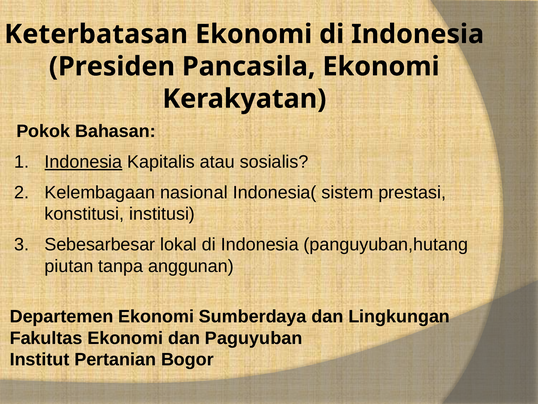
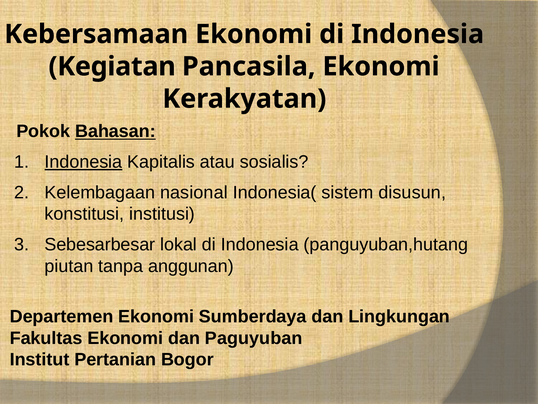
Keterbatasan: Keterbatasan -> Kebersamaan (96, 34)
Presiden: Presiden -> Kegiatan (112, 66)
Bahasan underline: none -> present (115, 131)
prestasi: prestasi -> disusun (412, 192)
